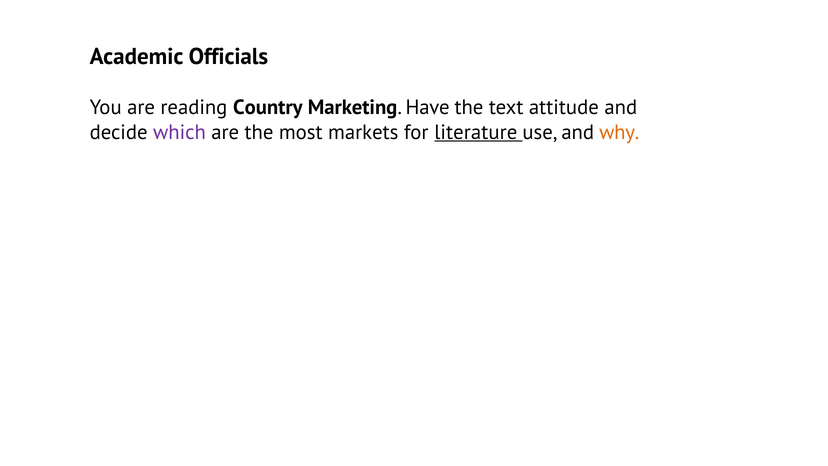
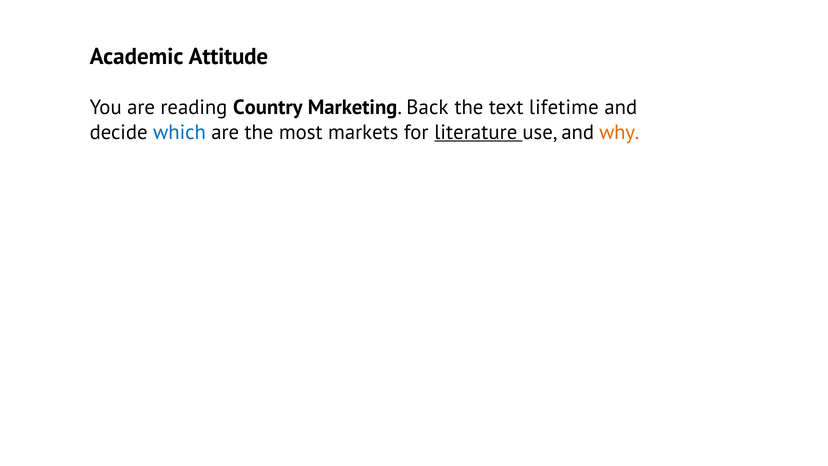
Officials: Officials -> Attitude (228, 57)
Have: Have -> Back (427, 107)
attitude: attitude -> lifetime (564, 107)
which colour: purple -> blue (179, 132)
